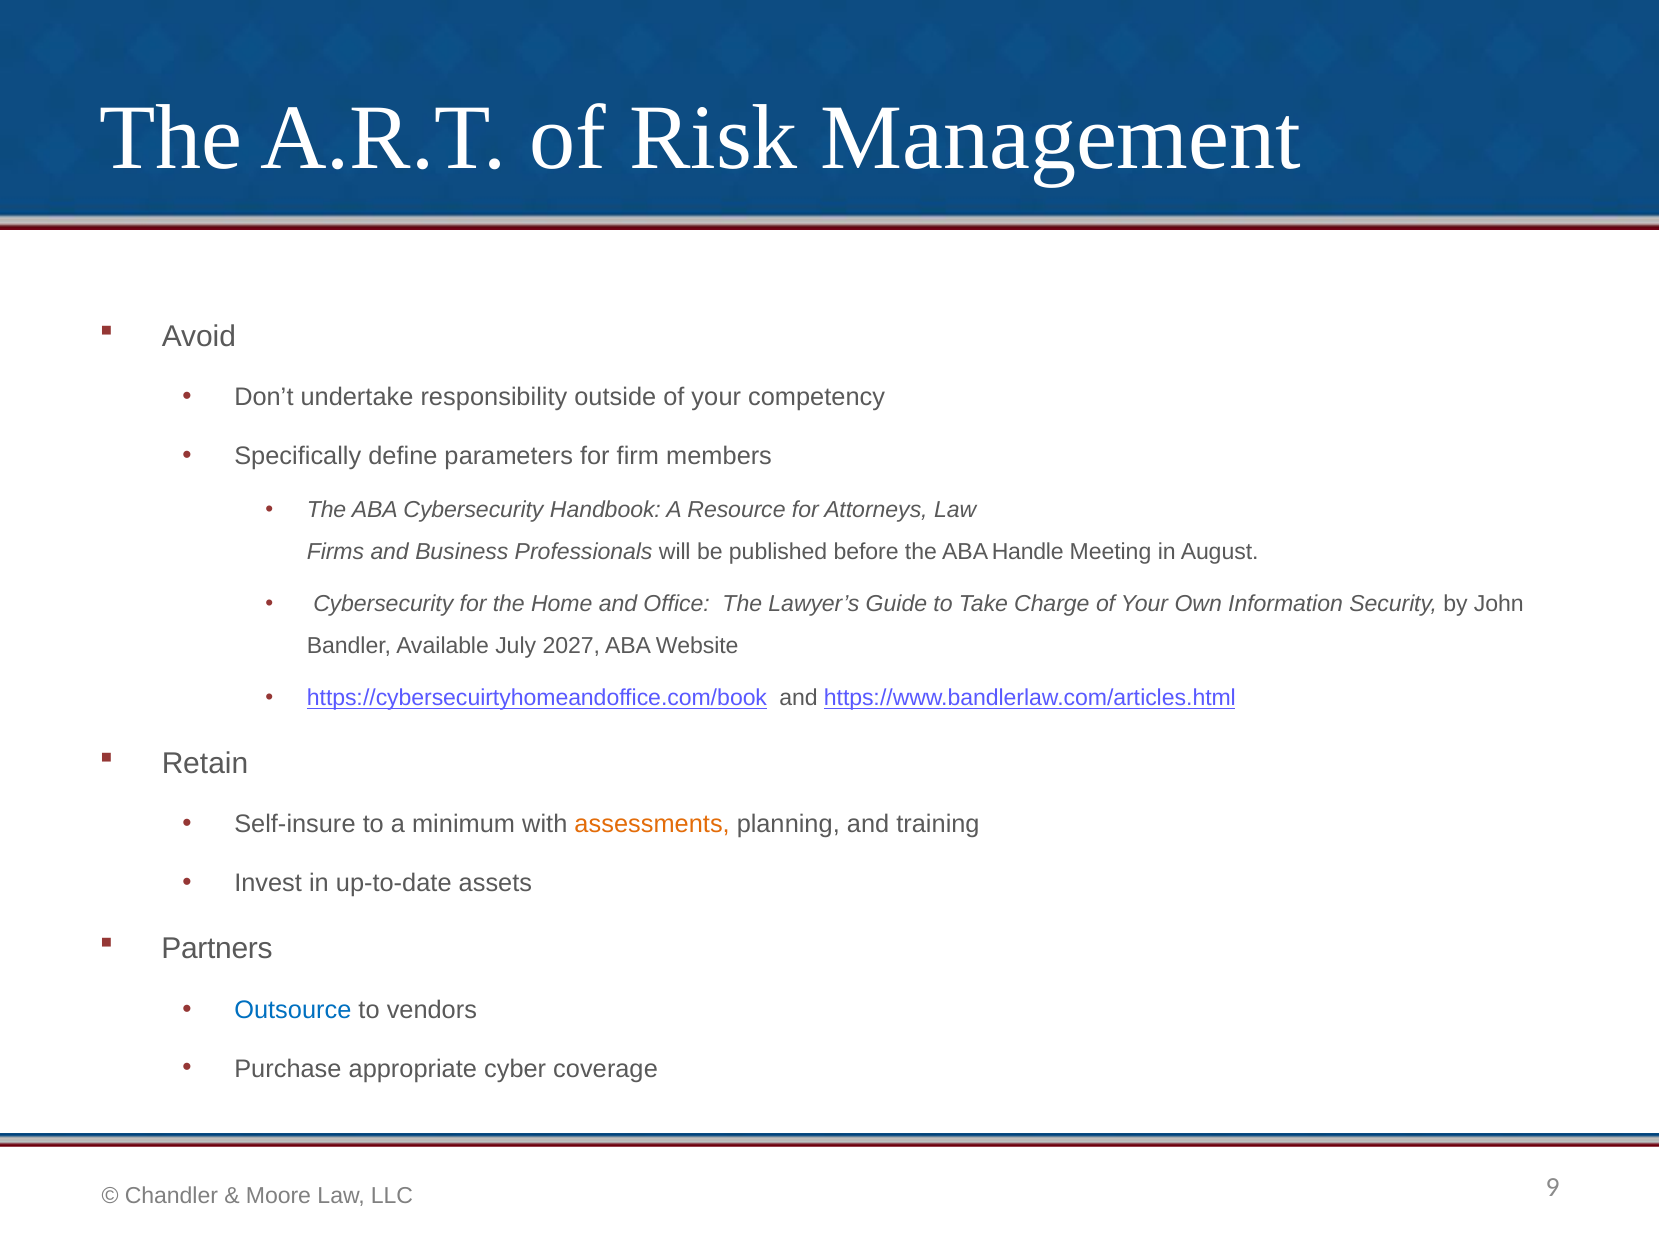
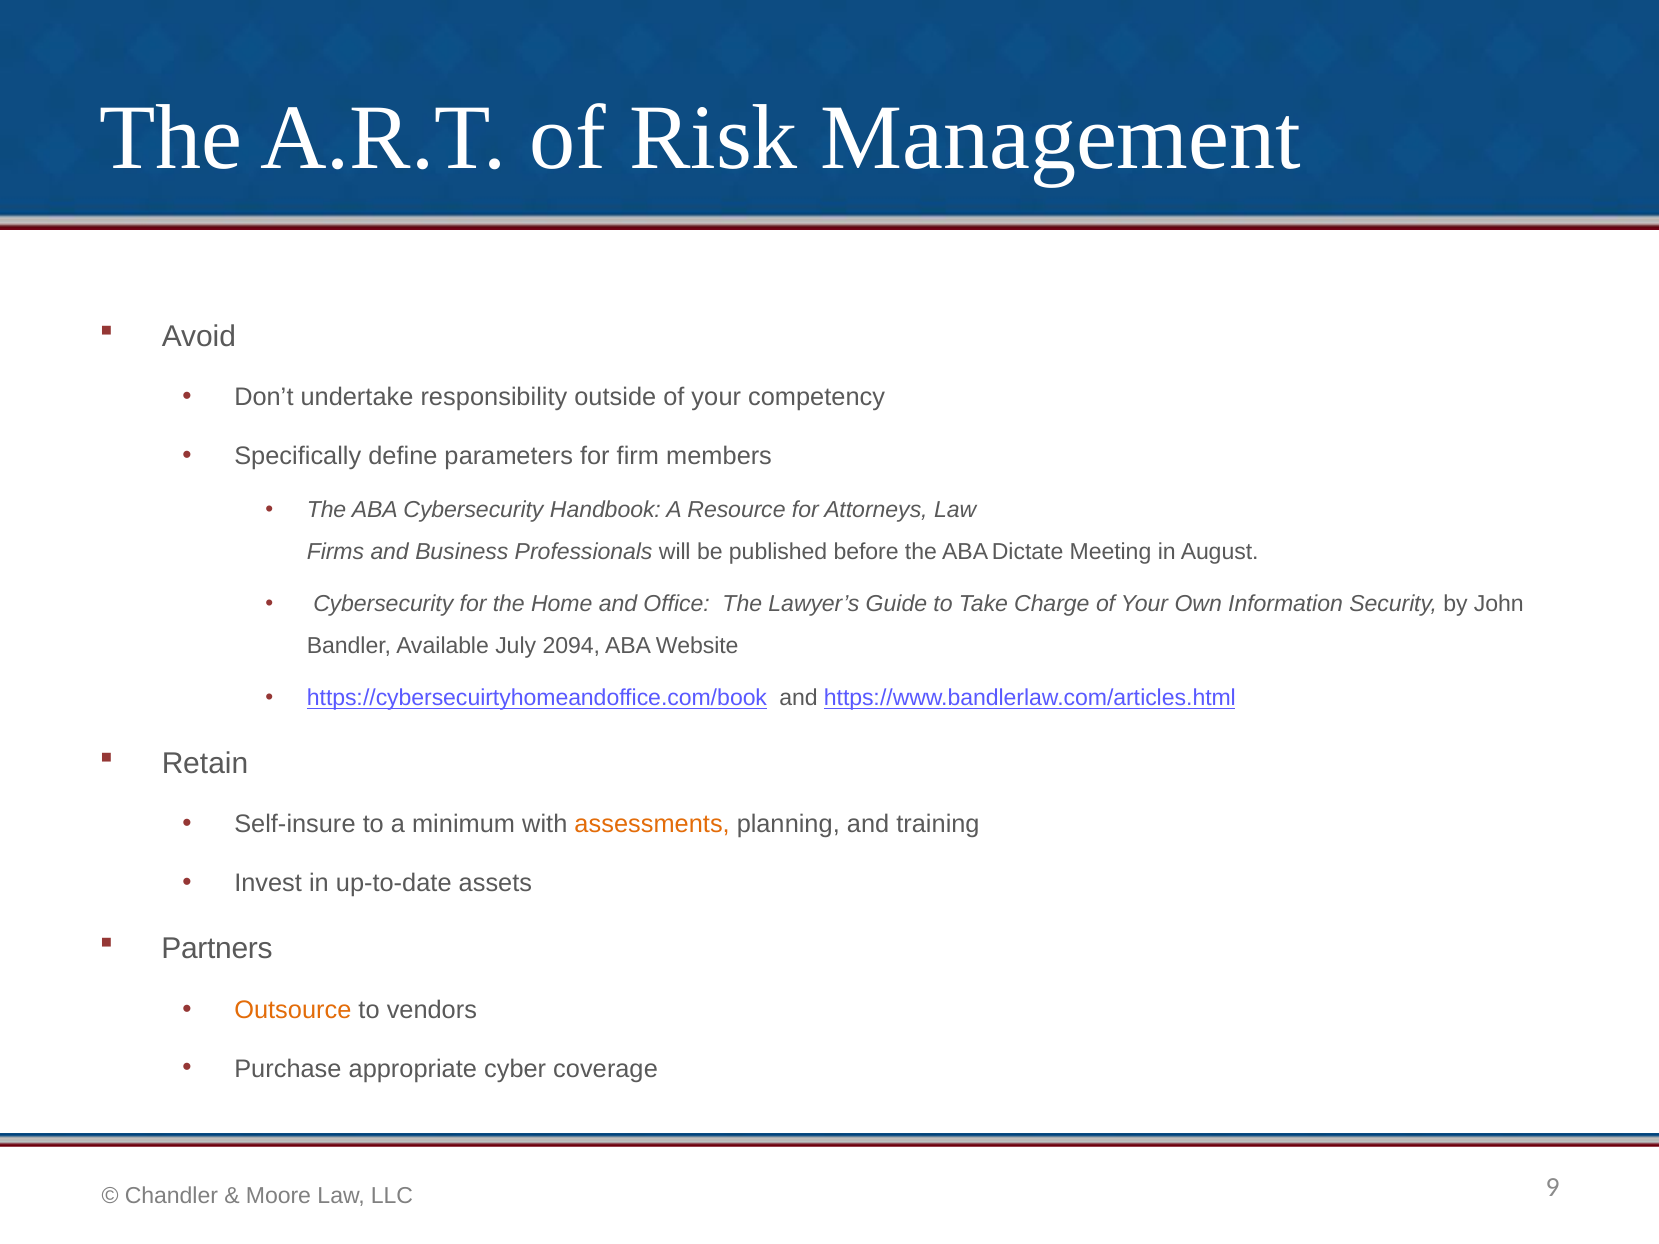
Handle: Handle -> Dictate (1028, 552)
2027: 2027 -> 2094 (571, 646)
Outsource colour: blue -> orange (293, 1010)
